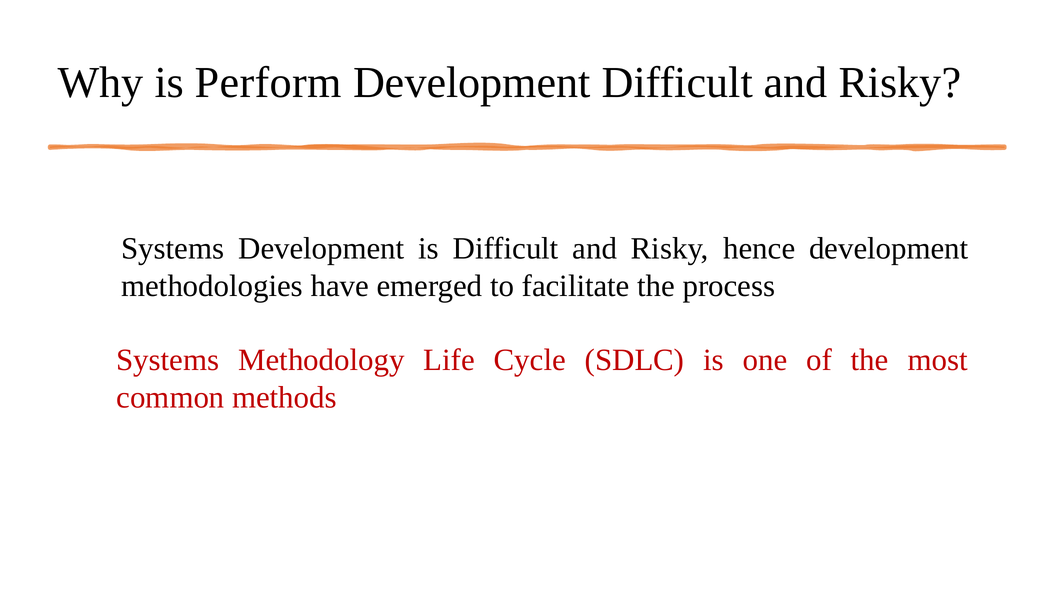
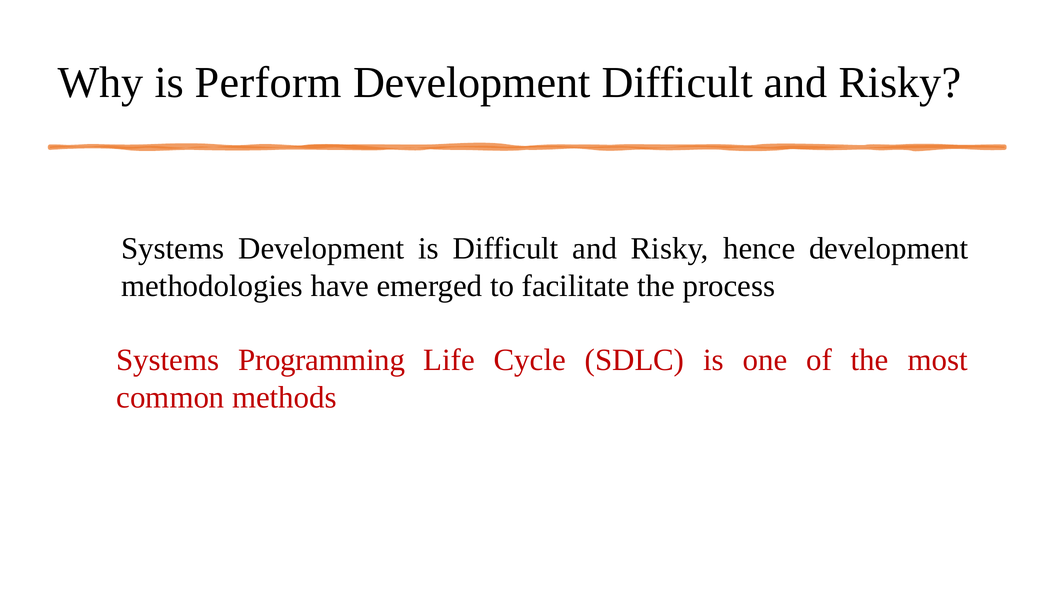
Methodology: Methodology -> Programming (322, 360)
